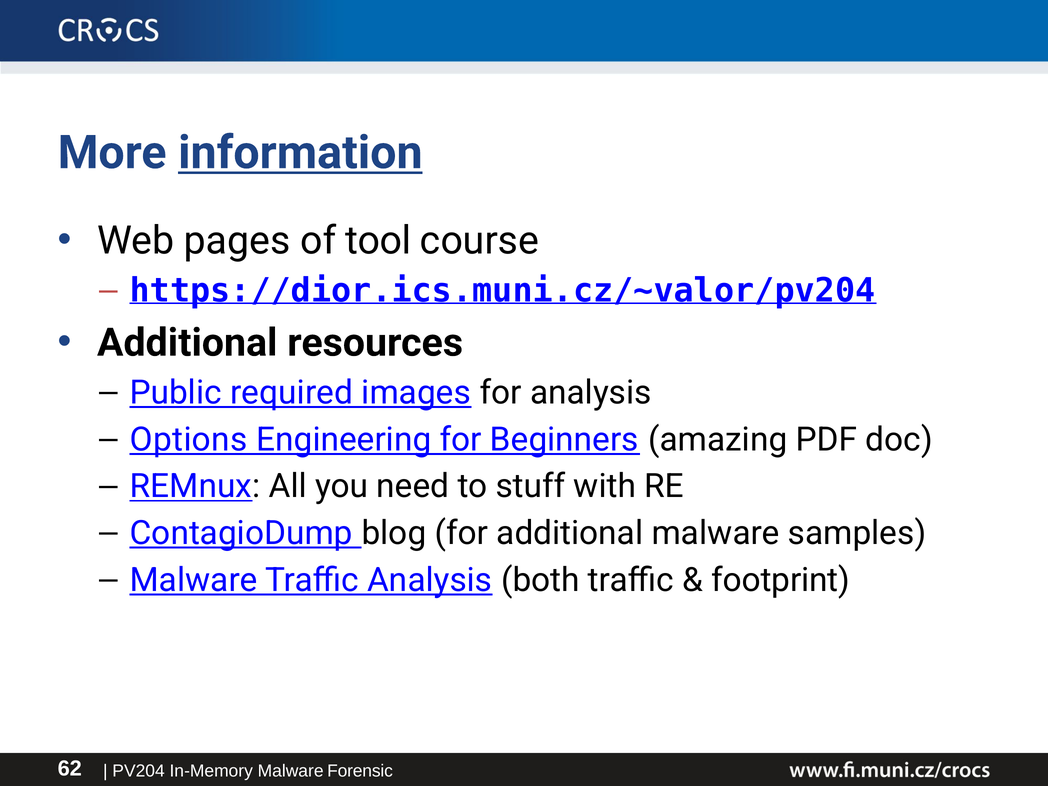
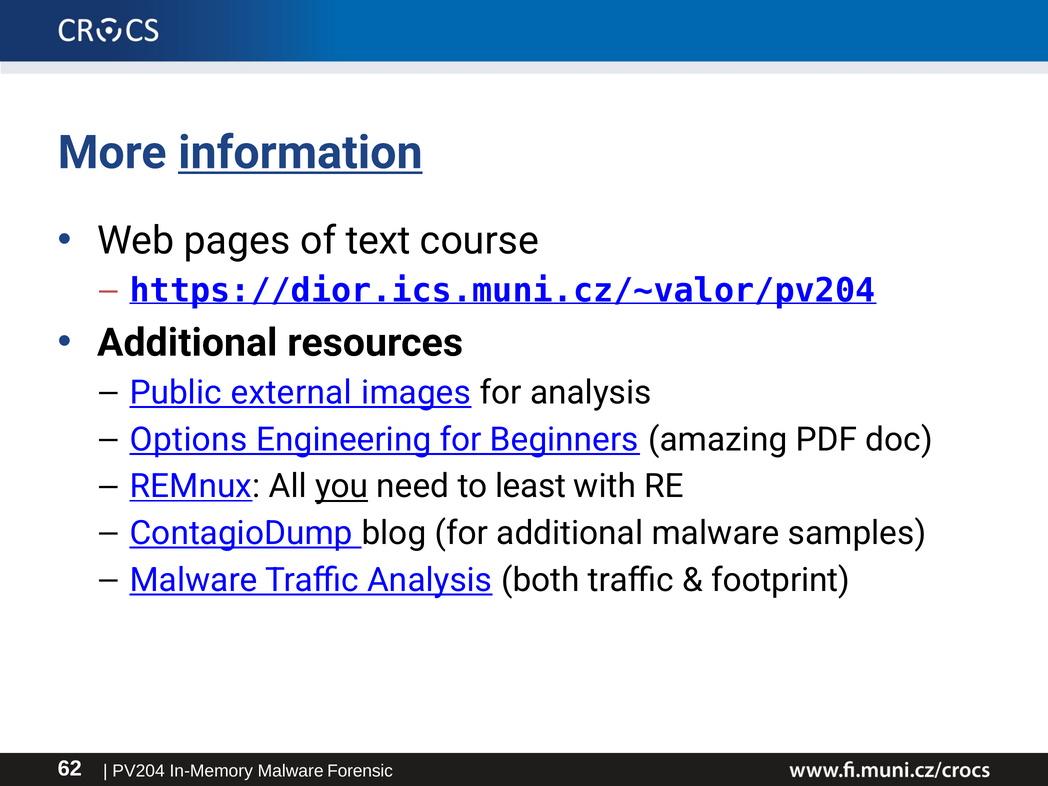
tool: tool -> text (378, 241)
required: required -> external (291, 393)
you underline: none -> present (342, 486)
stuff: stuff -> least (530, 486)
